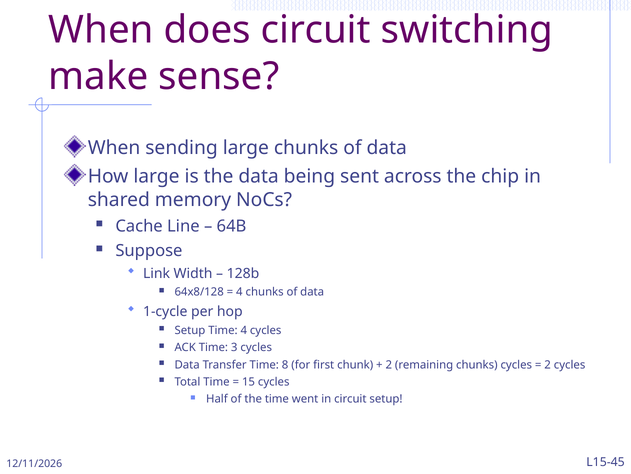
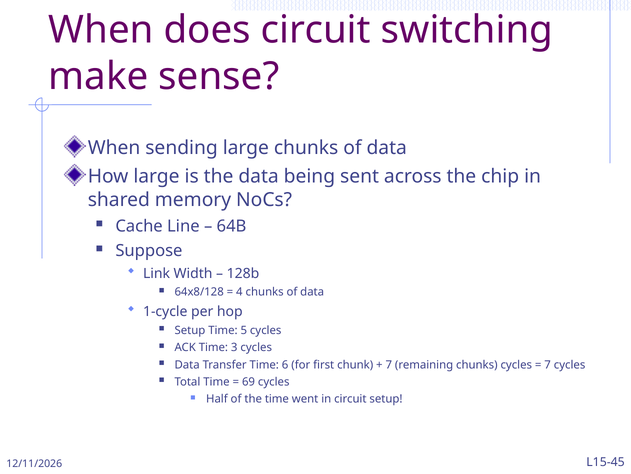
Time 4: 4 -> 5 (244, 330)
8: 8 -> 6 (285, 364)
2: 2 -> 7 (389, 364)
2: 2 -> 7 (548, 364)
15: 15 -> 69 (249, 381)
